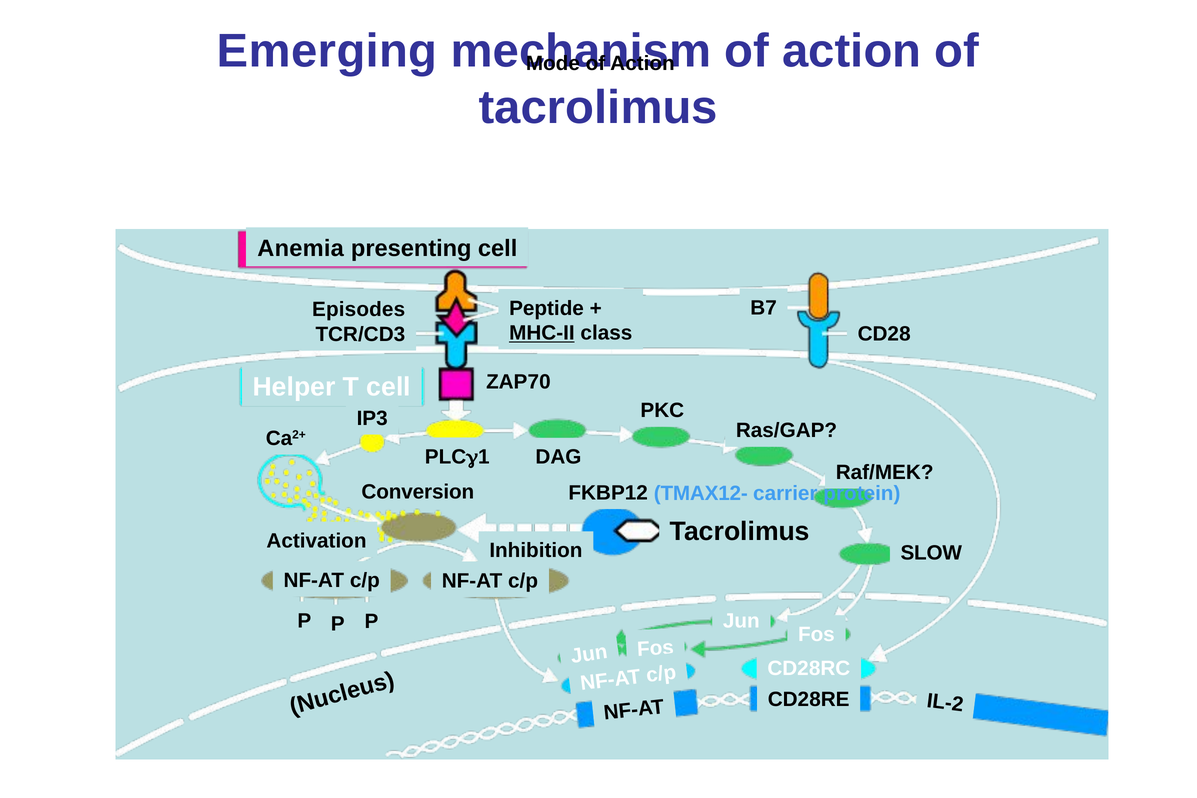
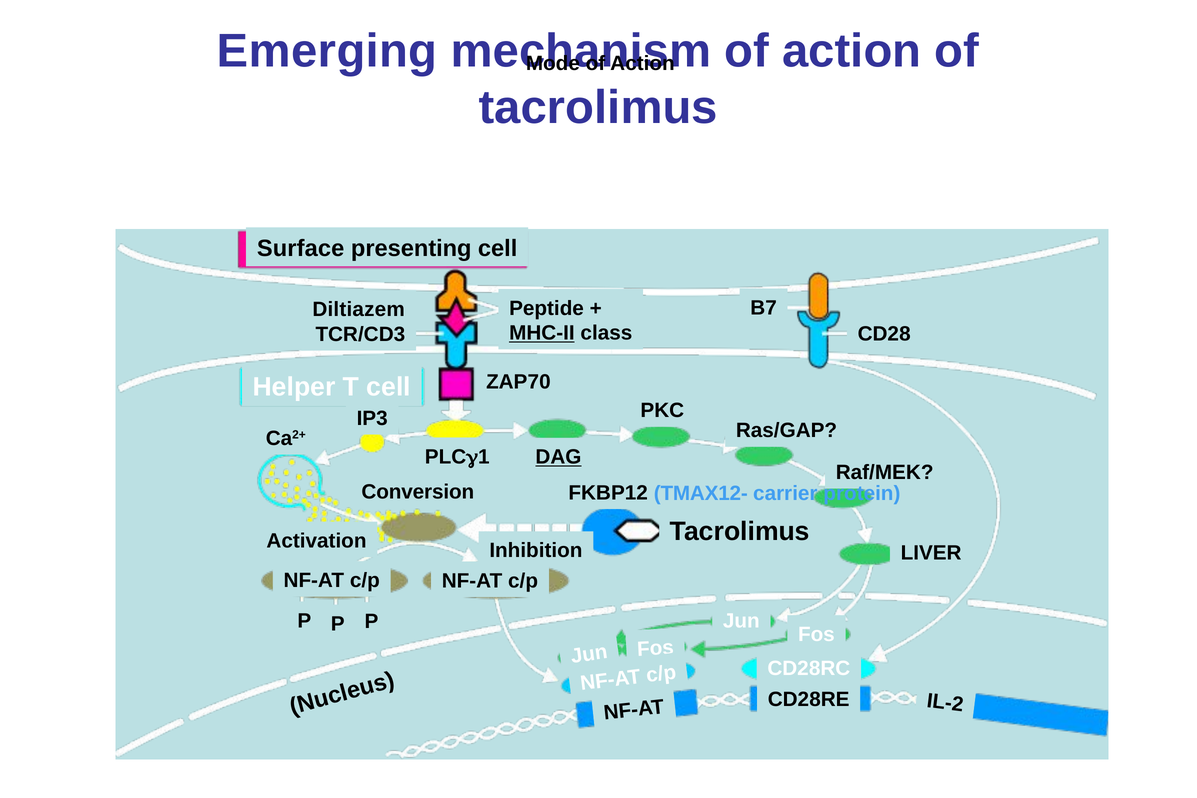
Anemia: Anemia -> Surface (301, 248)
Episodes: Episodes -> Diltiazem (359, 309)
DAG underline: none -> present (558, 457)
SLOW: SLOW -> LIVER (931, 553)
